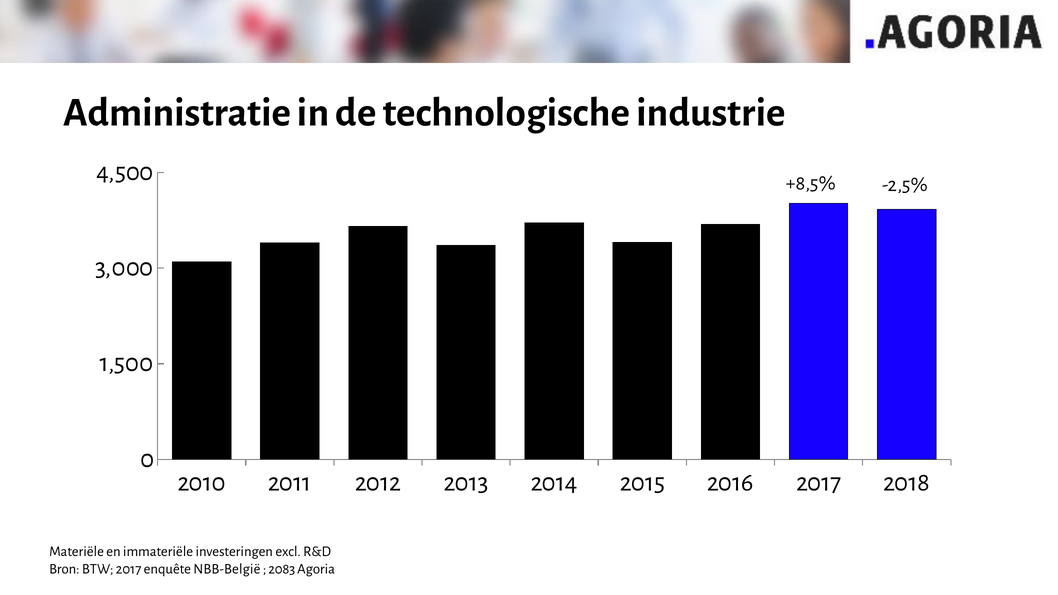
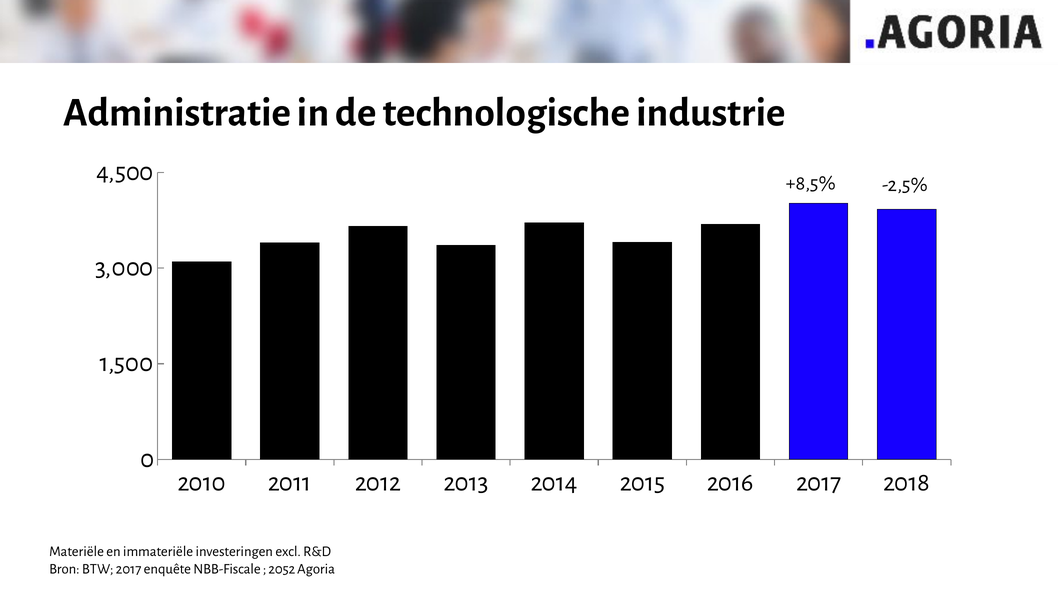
NBB-België: NBB-België -> NBB-Fiscale (227, 569)
2083: 2083 -> 2052 (282, 569)
